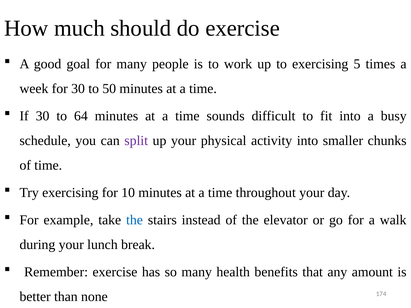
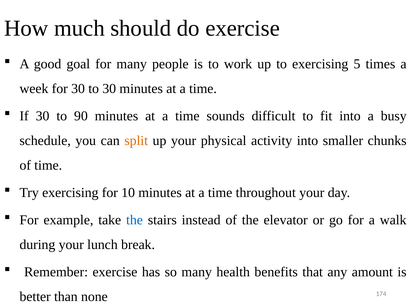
to 50: 50 -> 30 (109, 89)
64: 64 -> 90 (81, 116)
split colour: purple -> orange (136, 141)
